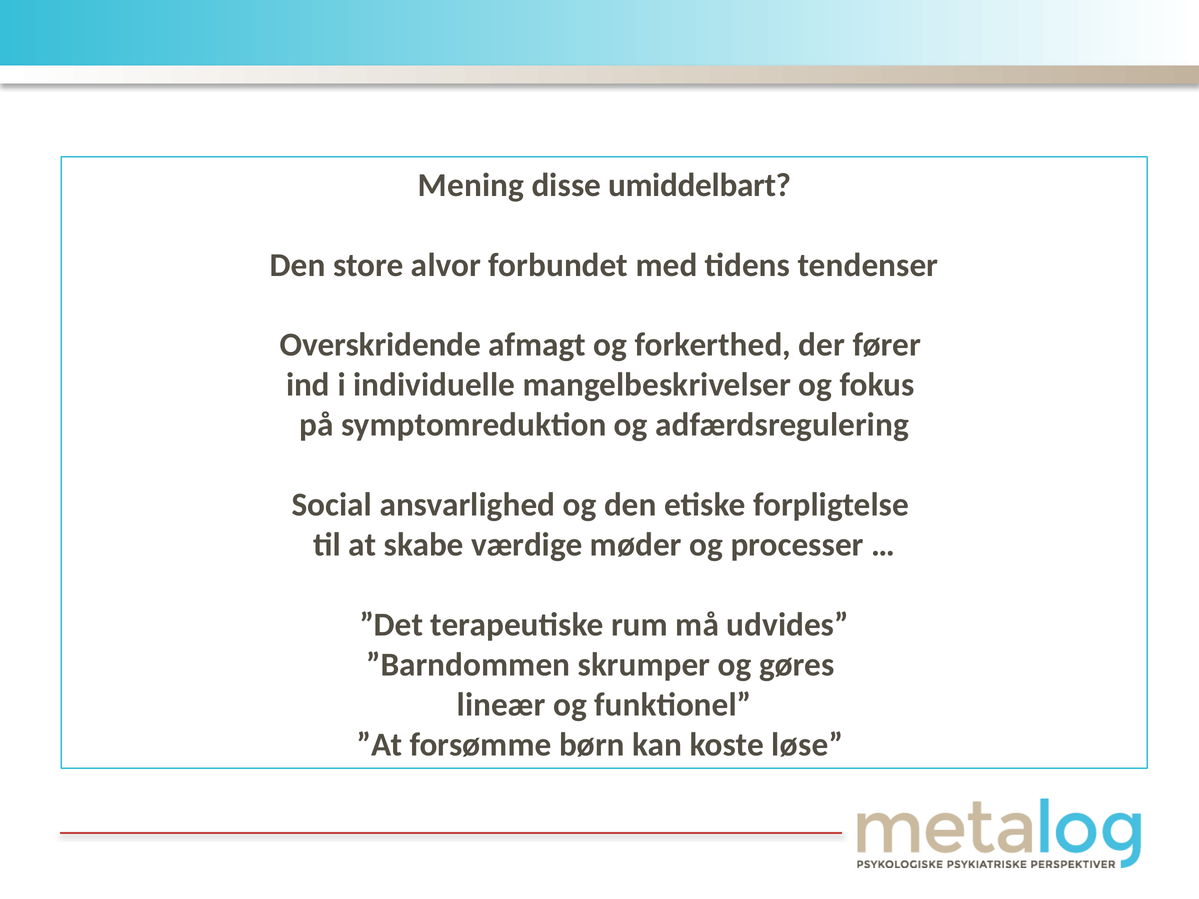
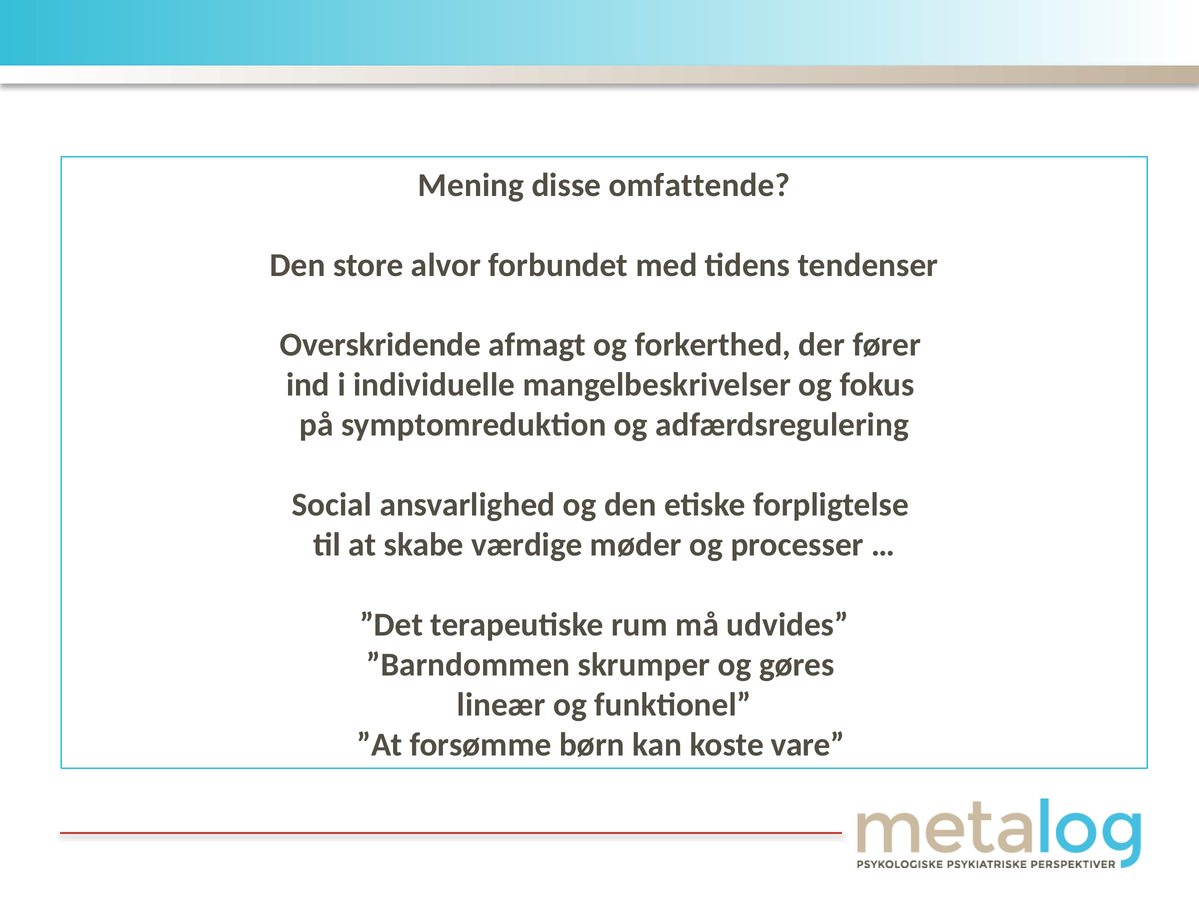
umiddelbart: umiddelbart -> omfattende (699, 185)
løse: løse -> vare (808, 745)
